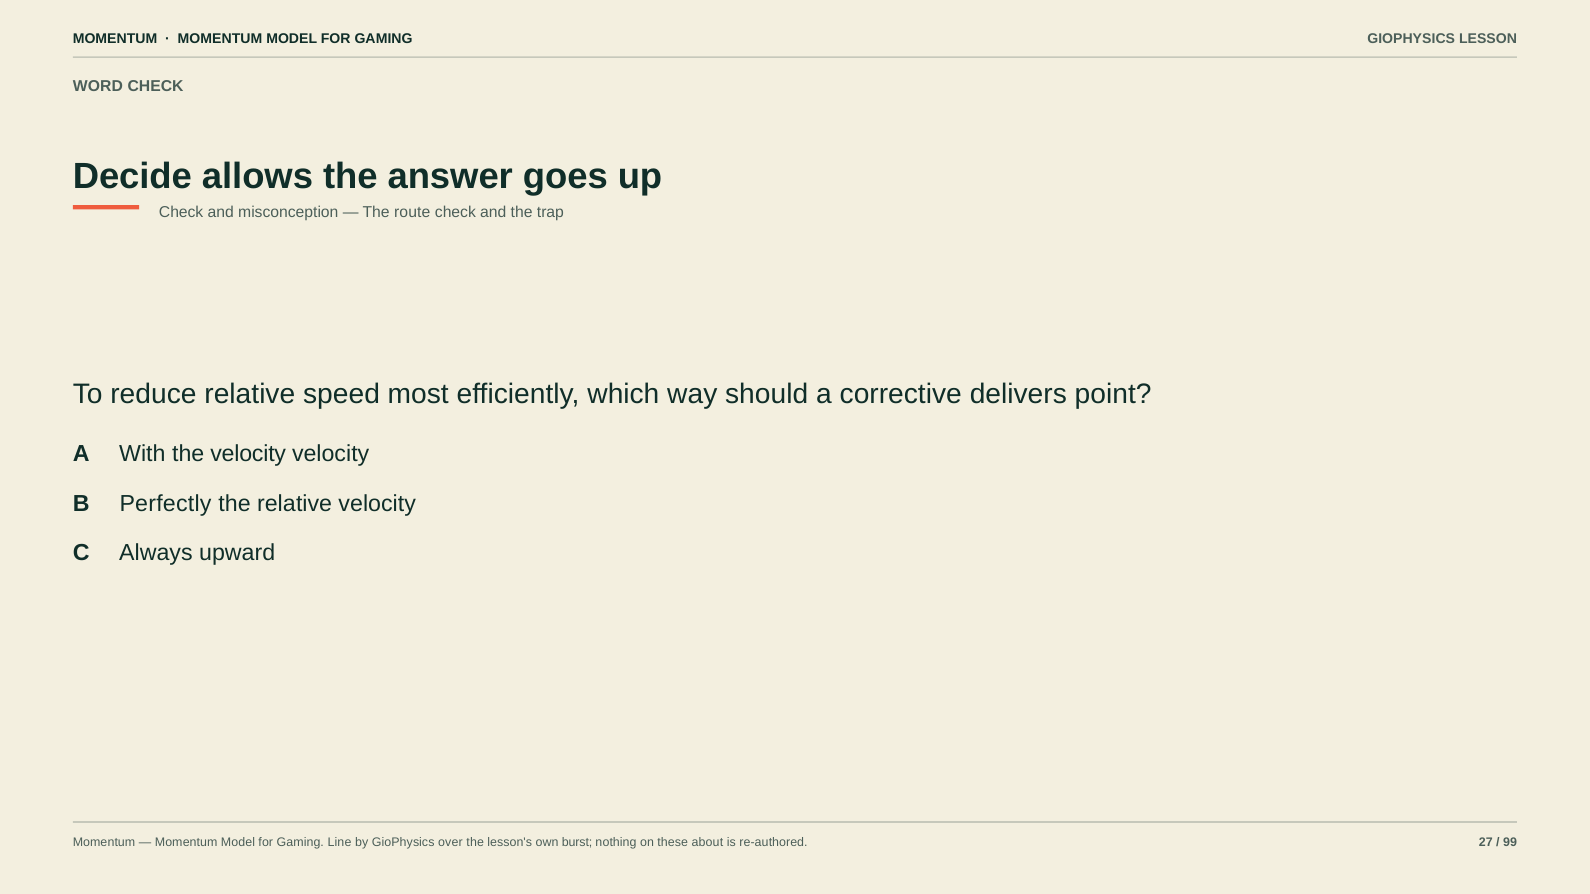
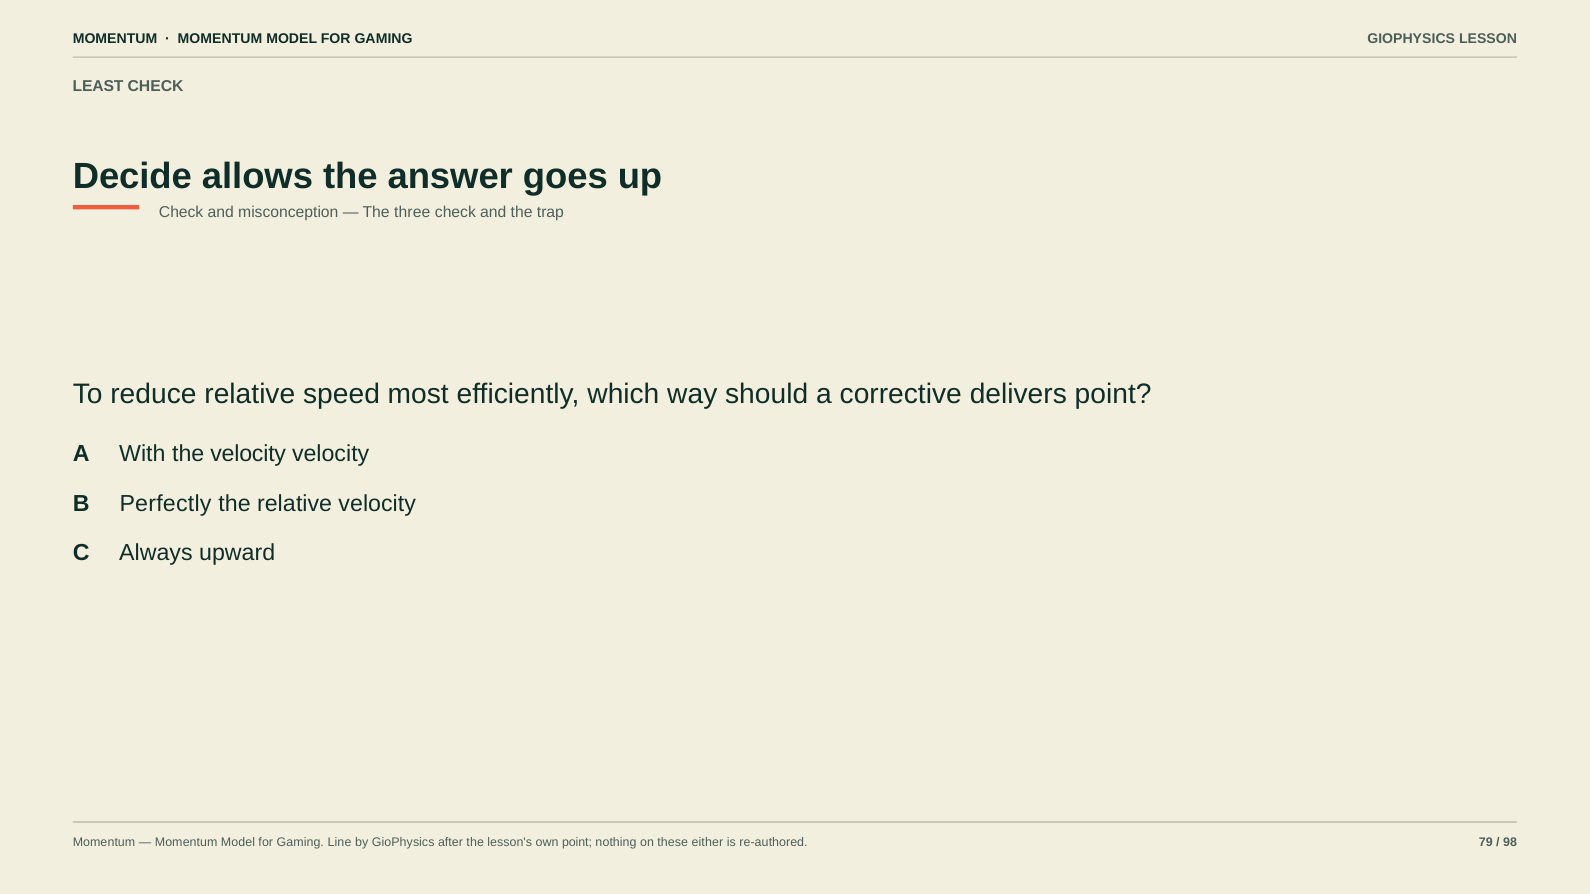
WORD: WORD -> LEAST (98, 87)
route: route -> three (412, 213)
over: over -> after (451, 843)
own burst: burst -> point (577, 843)
about: about -> either (707, 843)
27: 27 -> 79 (1486, 843)
99: 99 -> 98 (1510, 843)
